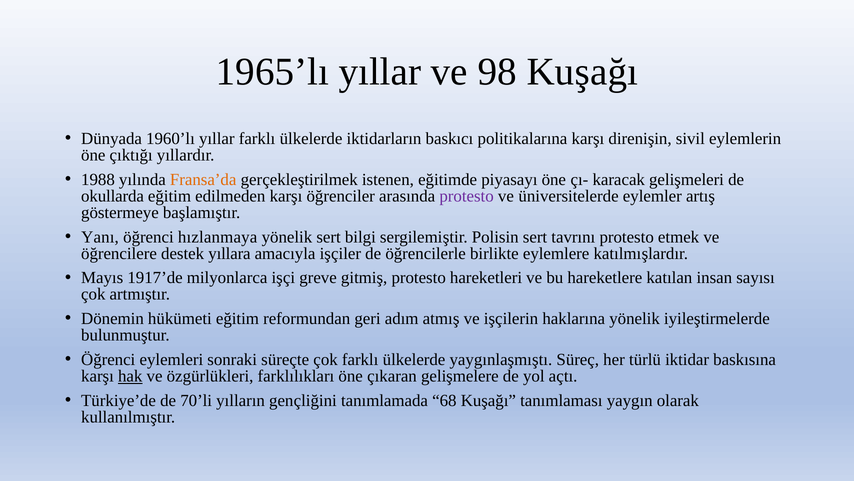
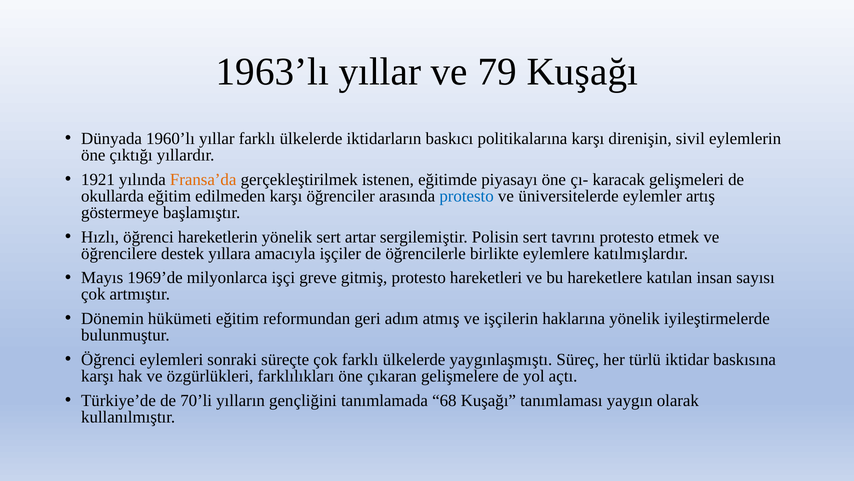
1965’lı: 1965’lı -> 1963’lı (272, 72)
98: 98 -> 79 (497, 72)
1988: 1988 -> 1921 (98, 179)
protesto colour: purple -> blue (467, 196)
Yanı: Yanı -> Hızlı (100, 237)
hızlanmaya: hızlanmaya -> hareketlerin (218, 237)
bilgi: bilgi -> artar (360, 237)
1917’de: 1917’de -> 1969’de (155, 278)
hak underline: present -> none (130, 376)
